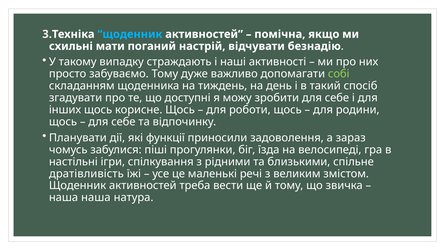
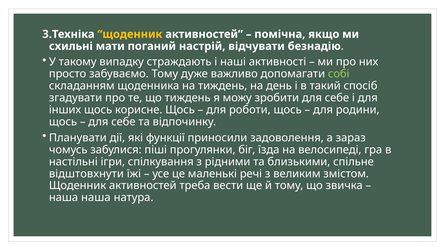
щоденник colour: light blue -> yellow (130, 34)
що доступні: доступні -> тиждень (188, 98)
дратівливість: дратівливість -> відштовхнути (86, 174)
